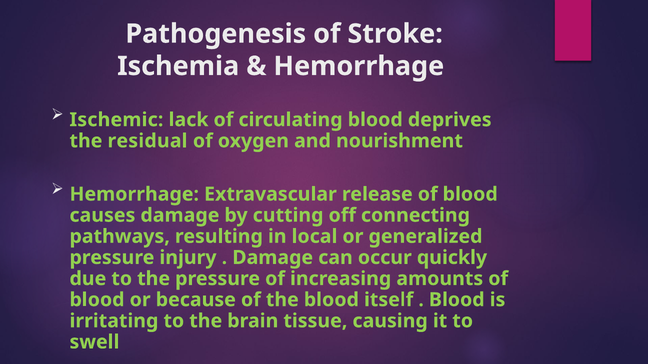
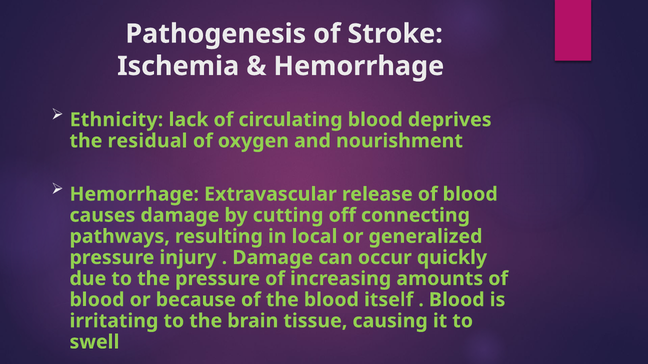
Ischemic: Ischemic -> Ethnicity (116, 120)
